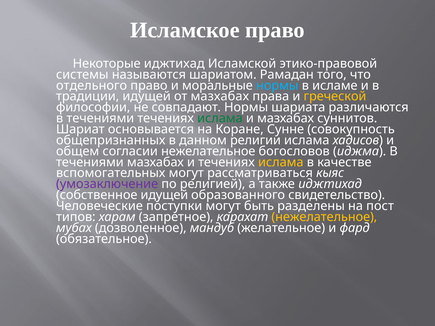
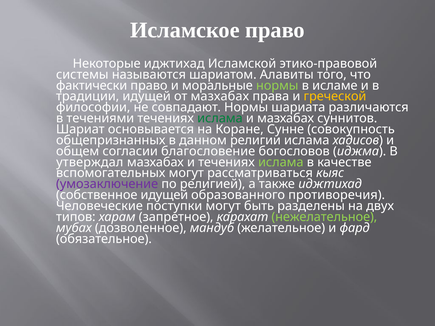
Рамадан: Рамадан -> Алавиты (287, 75)
отдельного: отдельного -> фактически (92, 86)
нормы colour: light blue -> light green (277, 86)
согласии нежелательное: нежелательное -> благословение (208, 151)
течениями: течениями -> утверждал (90, 162)
ислама colour: yellow -> light green (281, 162)
свидетельство: свидетельство -> противоречия (337, 195)
пост: пост -> двух (380, 206)
нежелательное colour: yellow -> light green (324, 217)
